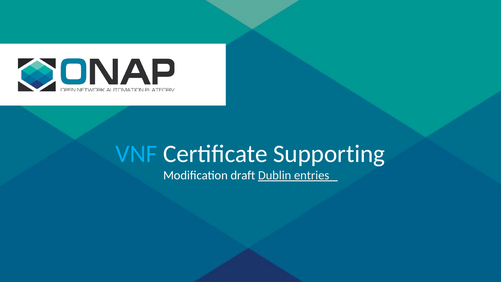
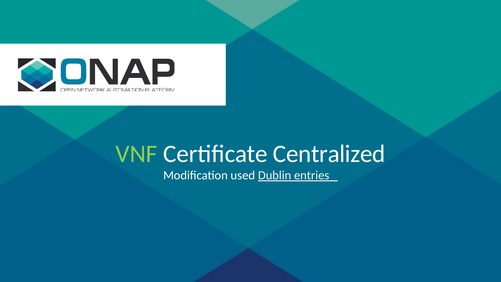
VNF colour: light blue -> light green (136, 154)
Supporting: Supporting -> Centralized (329, 154)
draft: draft -> used (243, 175)
